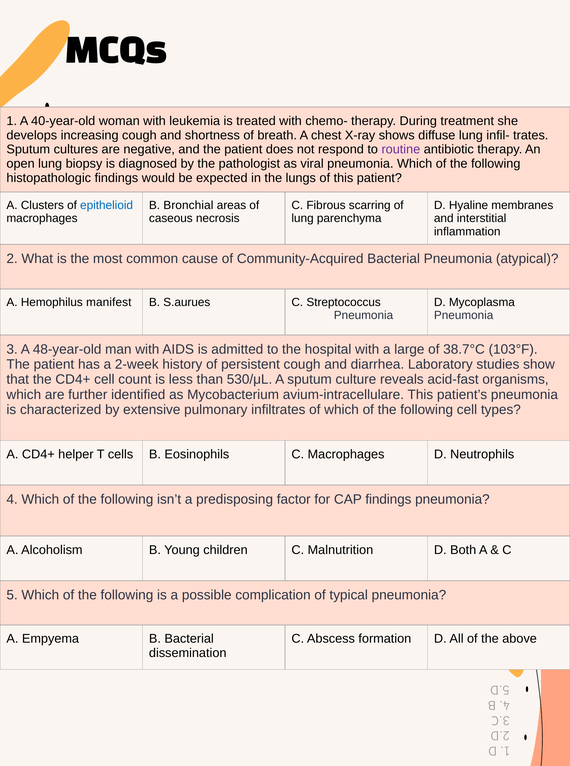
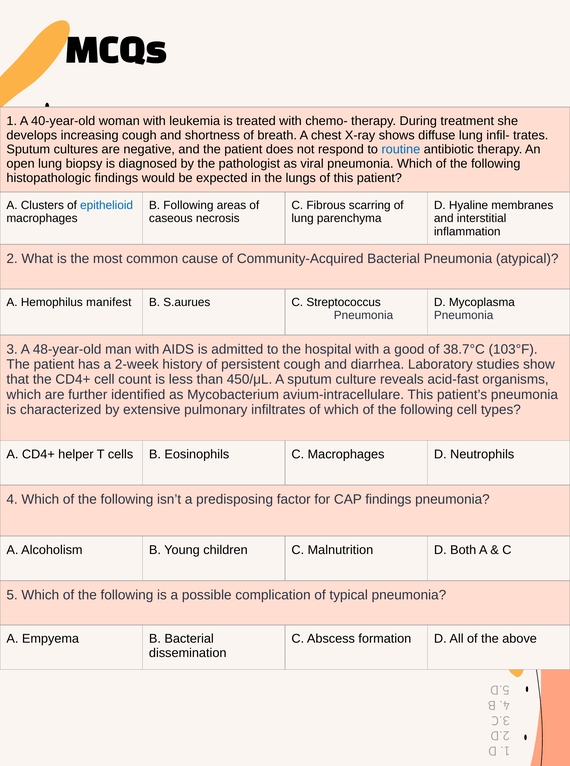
routine colour: purple -> blue (401, 149)
B Bronchial: Bronchial -> Following (188, 205)
large: large -> good (409, 349)
530/μL: 530/μL -> 450/μL (250, 379)
